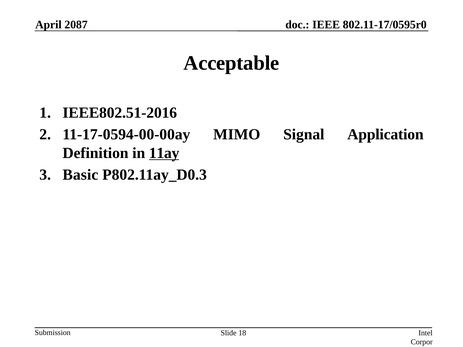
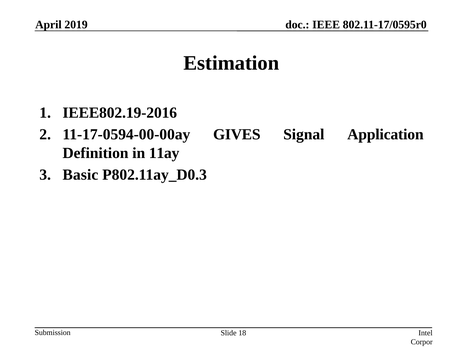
2087: 2087 -> 2019 (76, 25)
Acceptable: Acceptable -> Estimation (231, 63)
IEEE802.51-2016: IEEE802.51-2016 -> IEEE802.19-2016 (120, 113)
MIMO: MIMO -> GIVES (237, 135)
11ay underline: present -> none (164, 153)
